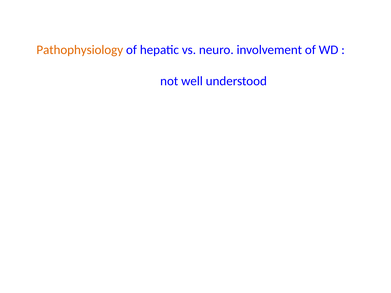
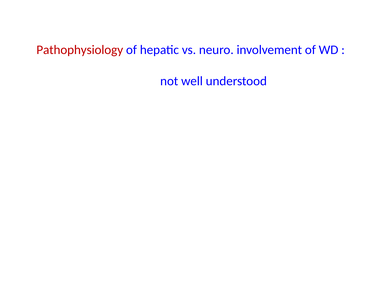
Pathophysiology colour: orange -> red (80, 50)
